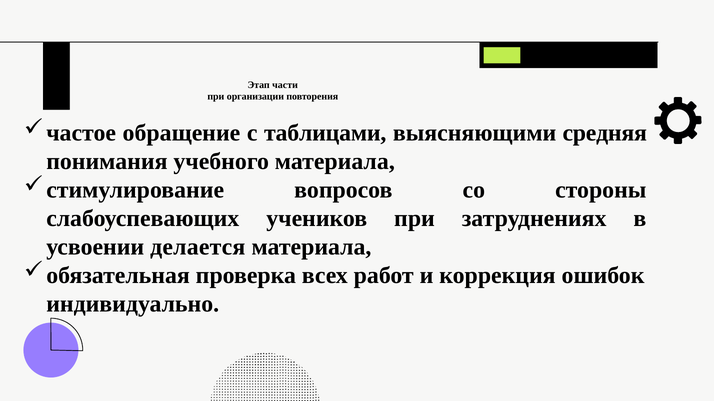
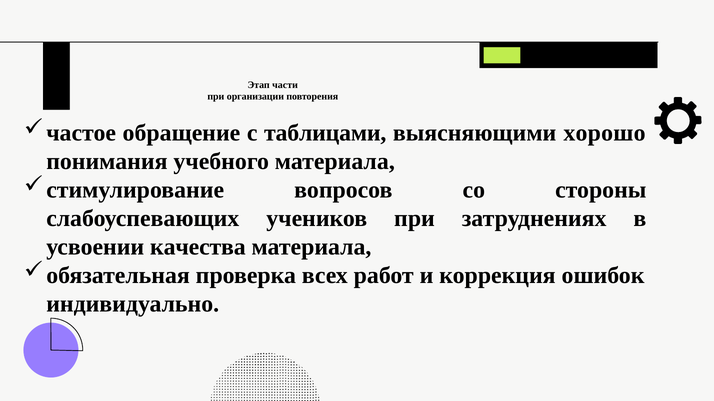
средняя: средняя -> хорошо (604, 133)
делается: делается -> качества (198, 247)
